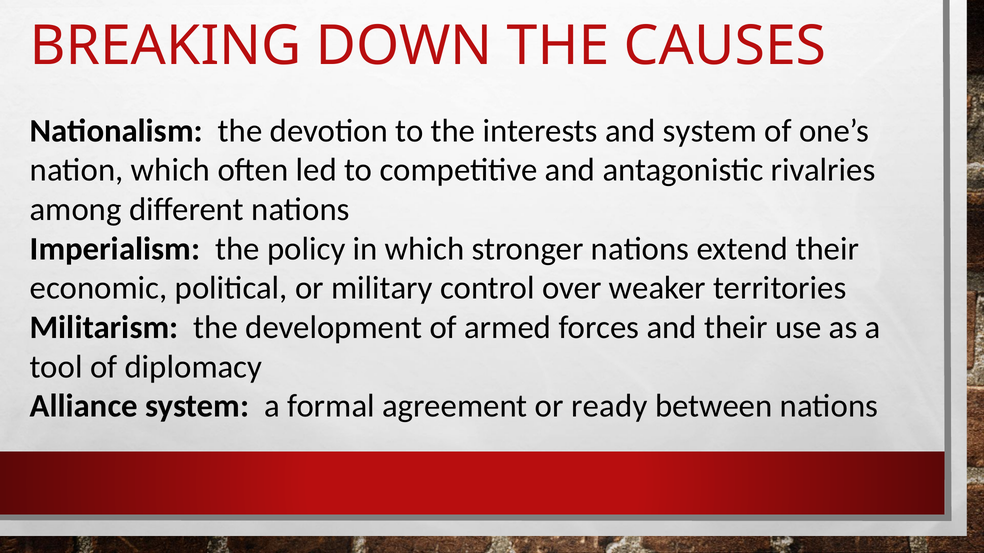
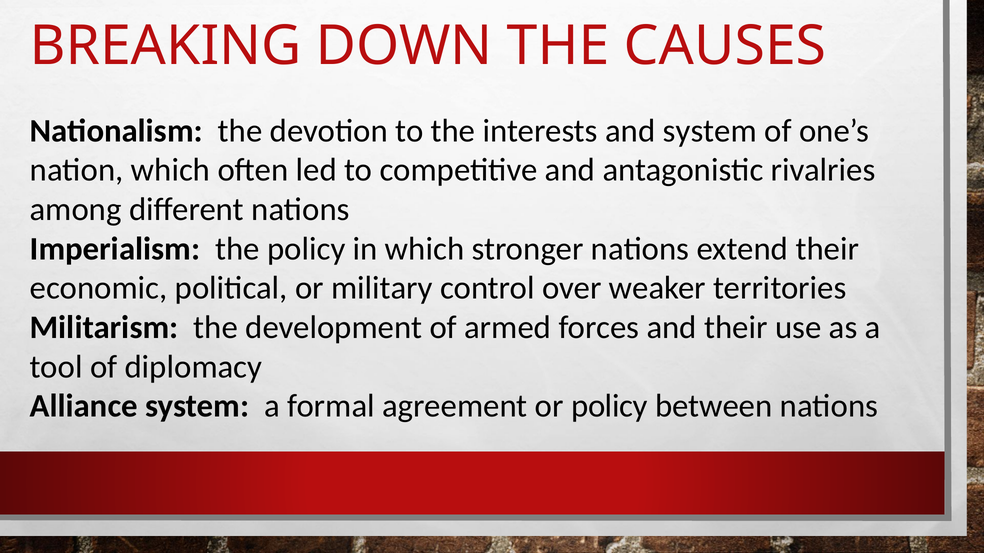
or ready: ready -> policy (609, 407)
